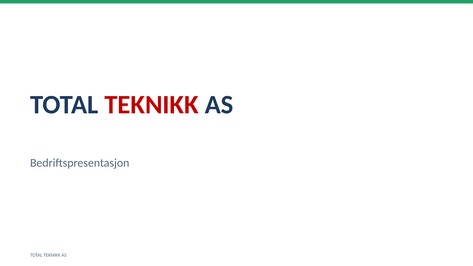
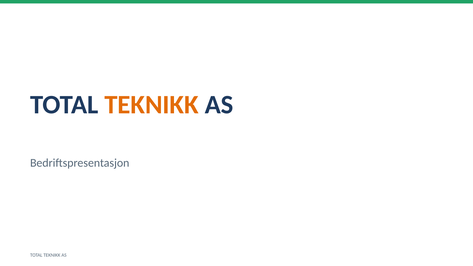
TEKNIKK colour: red -> orange (152, 105)
